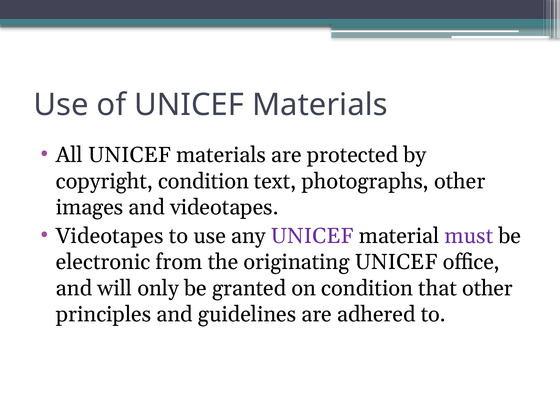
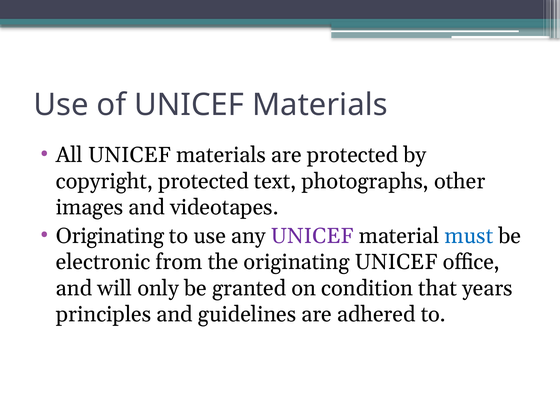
copyright condition: condition -> protected (203, 181)
Videotapes: Videotapes -> Originating (110, 236)
must colour: purple -> blue (469, 236)
that other: other -> years (487, 288)
